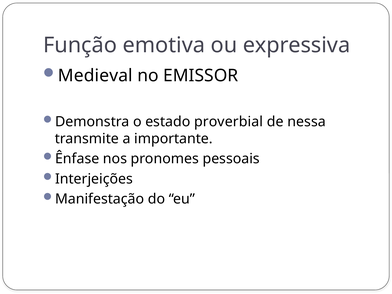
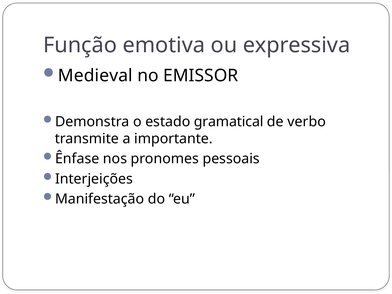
proverbial: proverbial -> gramatical (229, 122)
nessa: nessa -> verbo (307, 122)
